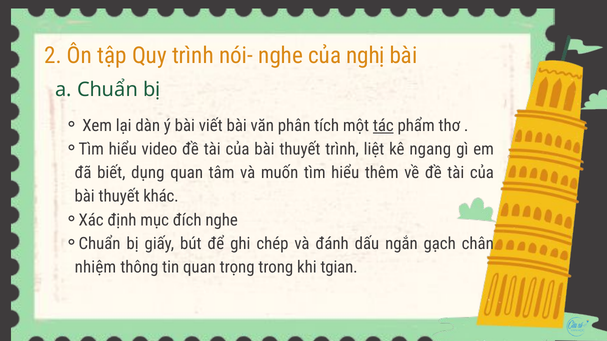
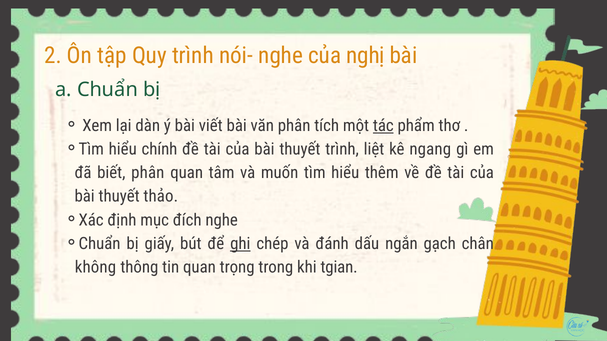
video: video -> chính (159, 149)
biết dụng: dụng -> phân (148, 173)
khác: khác -> thảo (161, 197)
ghi underline: none -> present (240, 244)
nhiệm: nhiệm -> không (95, 267)
